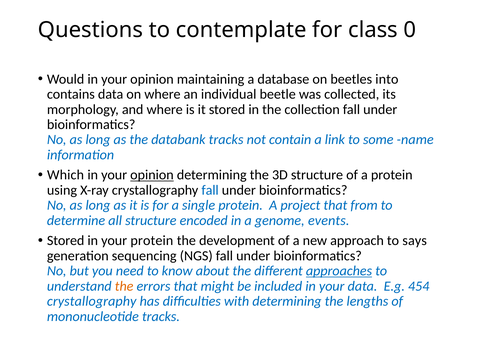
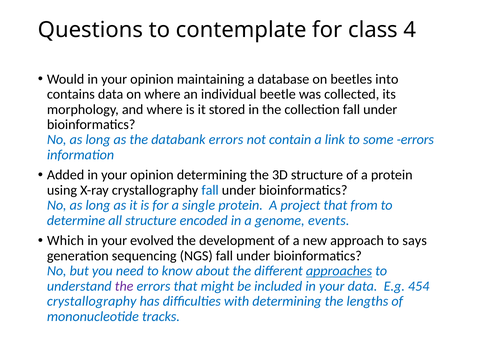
0: 0 -> 4 (410, 30)
databank tracks: tracks -> errors (226, 140)
some name: name -> errors (415, 140)
Which: Which -> Added (66, 175)
opinion underline: present -> none (152, 175)
Stored: Stored -> Which (66, 241)
your protein: protein -> evolved (152, 241)
the colour: orange -> purple (124, 287)
